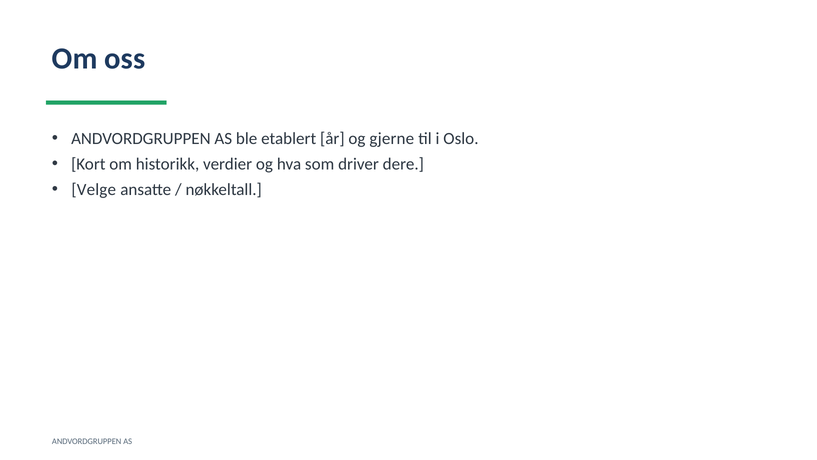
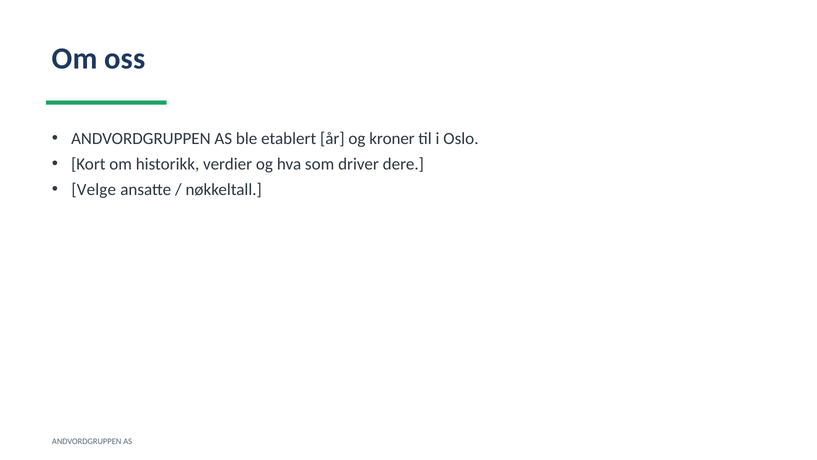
gjerne: gjerne -> kroner (392, 138)
